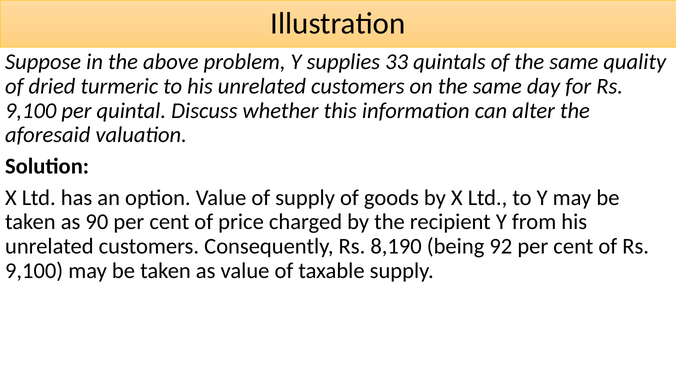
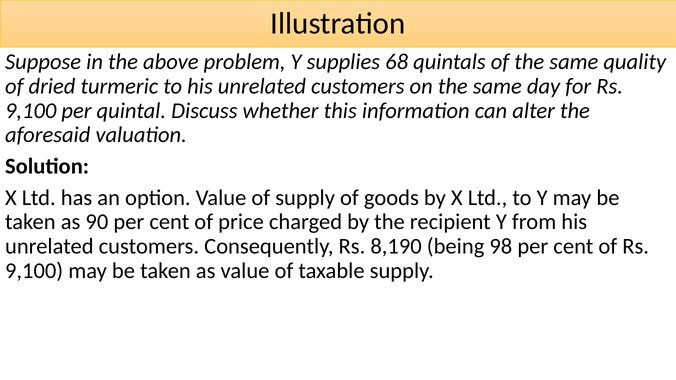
33: 33 -> 68 (397, 62)
92: 92 -> 98 (501, 247)
